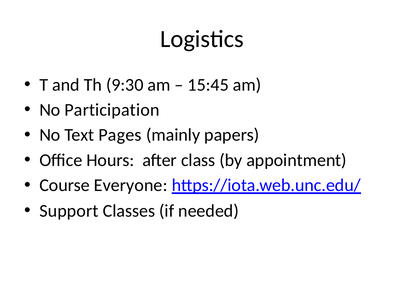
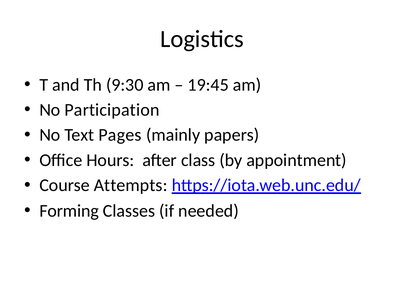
15:45: 15:45 -> 19:45 (208, 85)
Everyone: Everyone -> Attempts (131, 185)
Support: Support -> Forming (69, 211)
